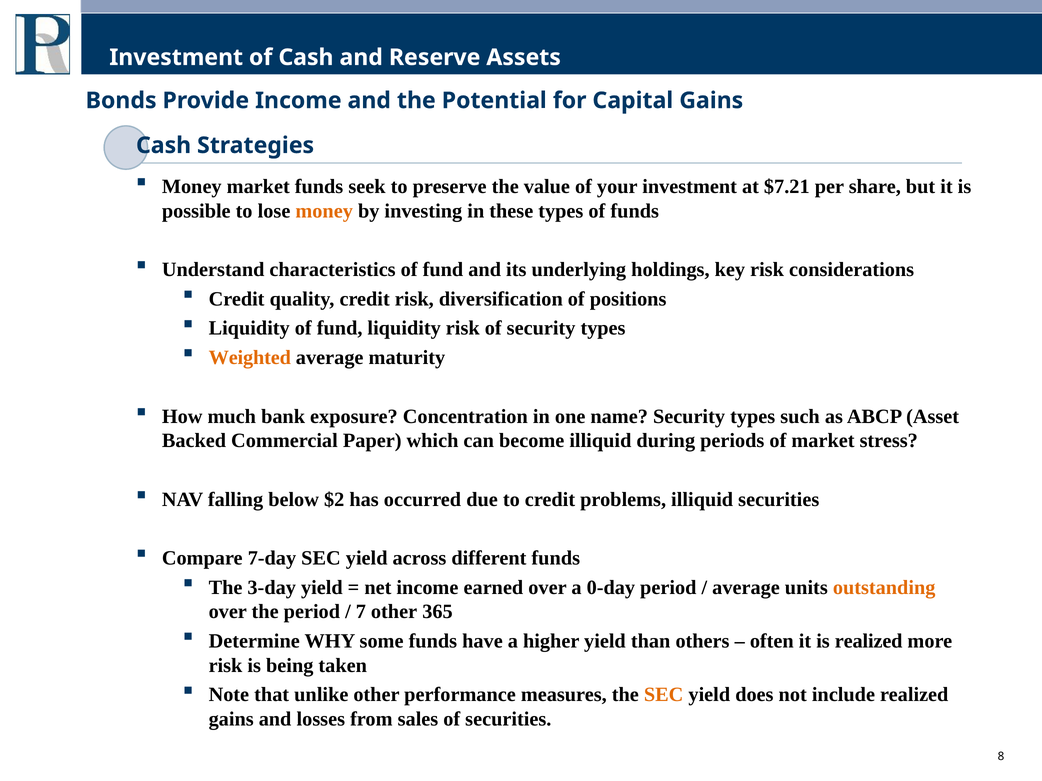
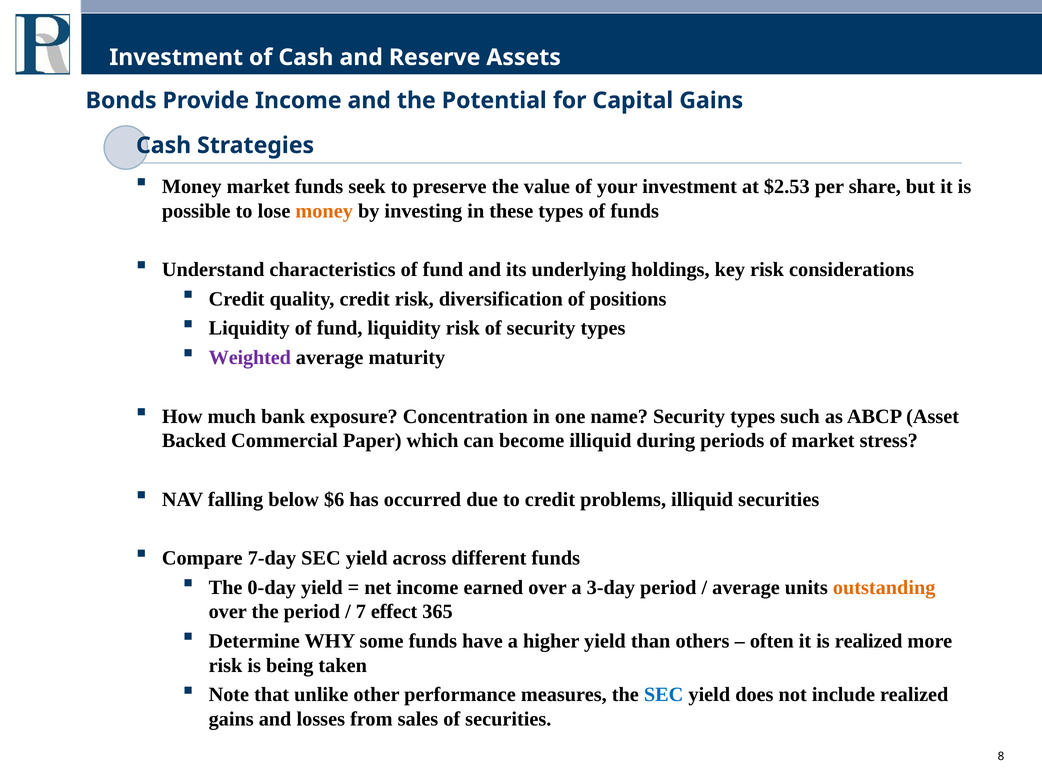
$7.21: $7.21 -> $2.53 (787, 187)
Weighted colour: orange -> purple (250, 358)
$2: $2 -> $6 (334, 500)
3-day: 3-day -> 0-day (272, 588)
0-day: 0-day -> 3-day (611, 588)
7 other: other -> effect (394, 612)
SEC colour: orange -> blue (664, 695)
